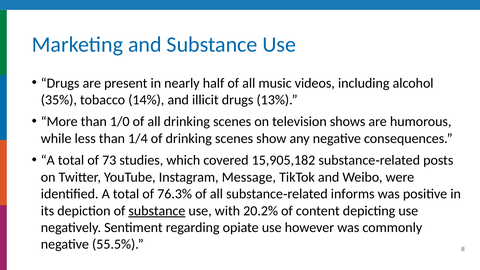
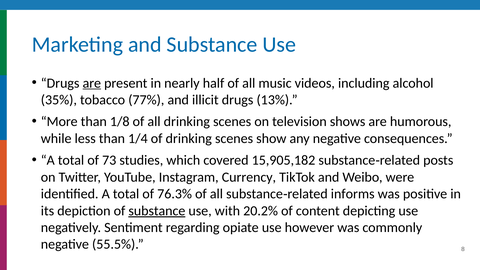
are underline: none -> present (92, 83)
14%: 14% -> 77% (146, 100)
1/0: 1/0 -> 1/8 (120, 122)
Message: Message -> Currency (249, 177)
